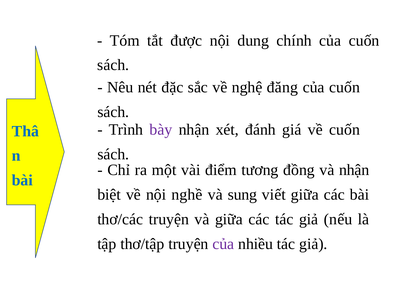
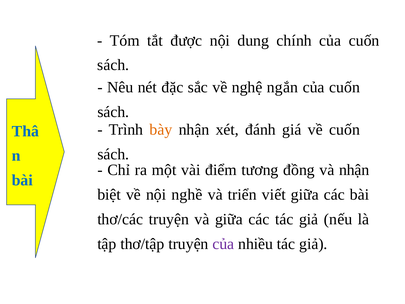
đăng: đăng -> ngắn (282, 87)
bày colour: purple -> orange (161, 130)
sung: sung -> triển (242, 194)
